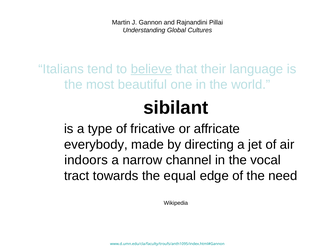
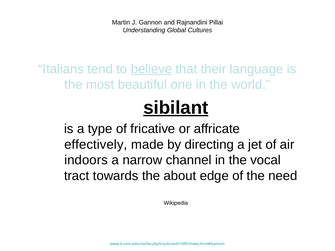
sibilant underline: none -> present (176, 108)
everybody: everybody -> effectively (96, 145)
equal: equal -> about (180, 176)
